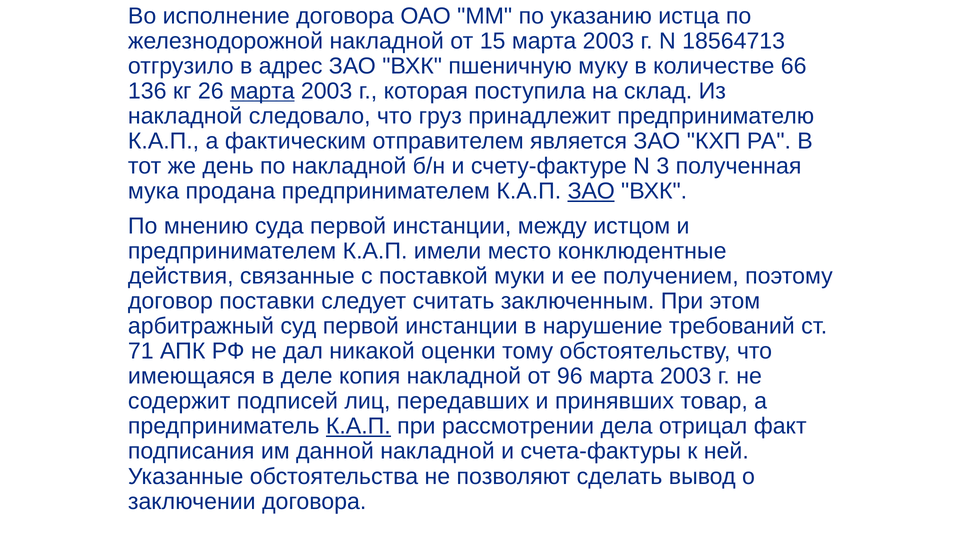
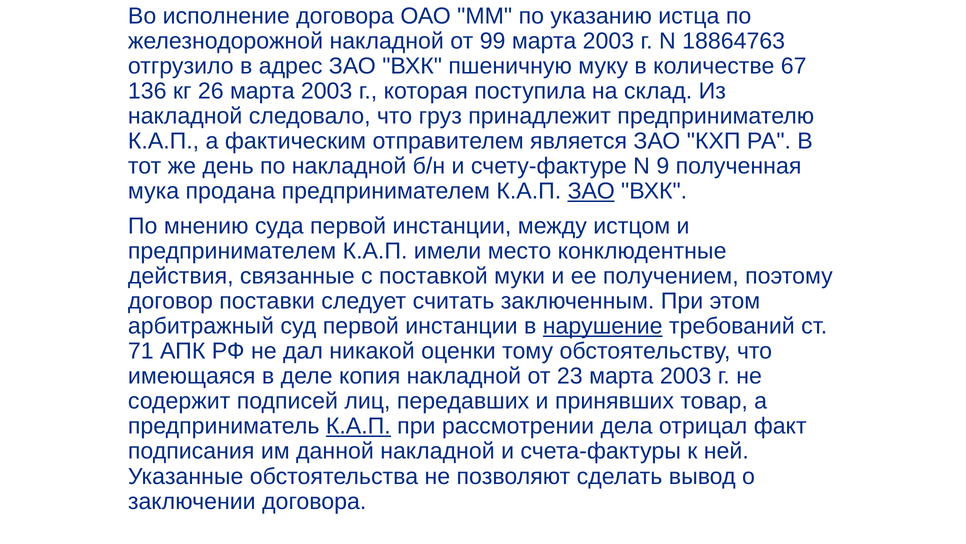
15: 15 -> 99 (493, 41)
18564713: 18564713 -> 18864763 (734, 41)
66: 66 -> 67 (794, 66)
марта underline: present -> none (262, 91)
3: 3 -> 9 (663, 166)
нарушение underline: none -> present (603, 326)
96: 96 -> 23 (570, 376)
